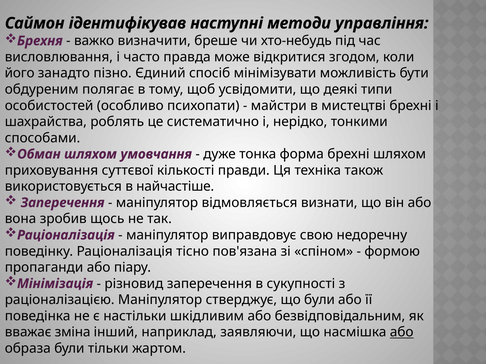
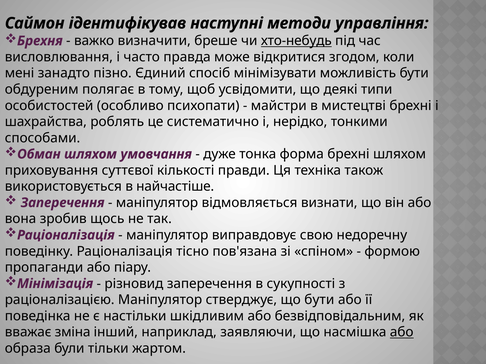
хто-небудь underline: none -> present (296, 41)
його: його -> мені (20, 73)
що були: були -> бути (319, 300)
